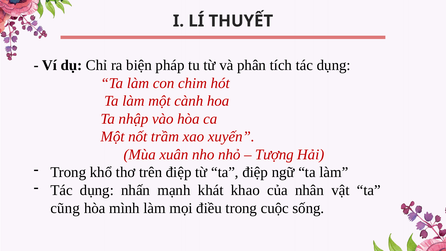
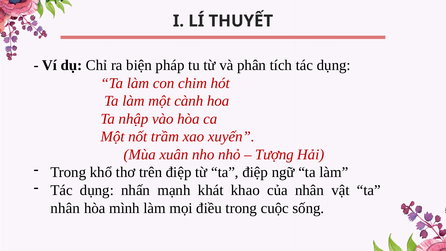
cũng: cũng -> nhân (65, 208)
